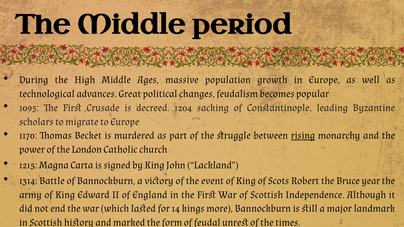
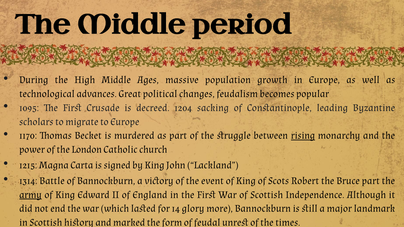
Bruce year: year -> part (371, 181)
army underline: none -> present (30, 195)
kings: kings -> glory (193, 209)
